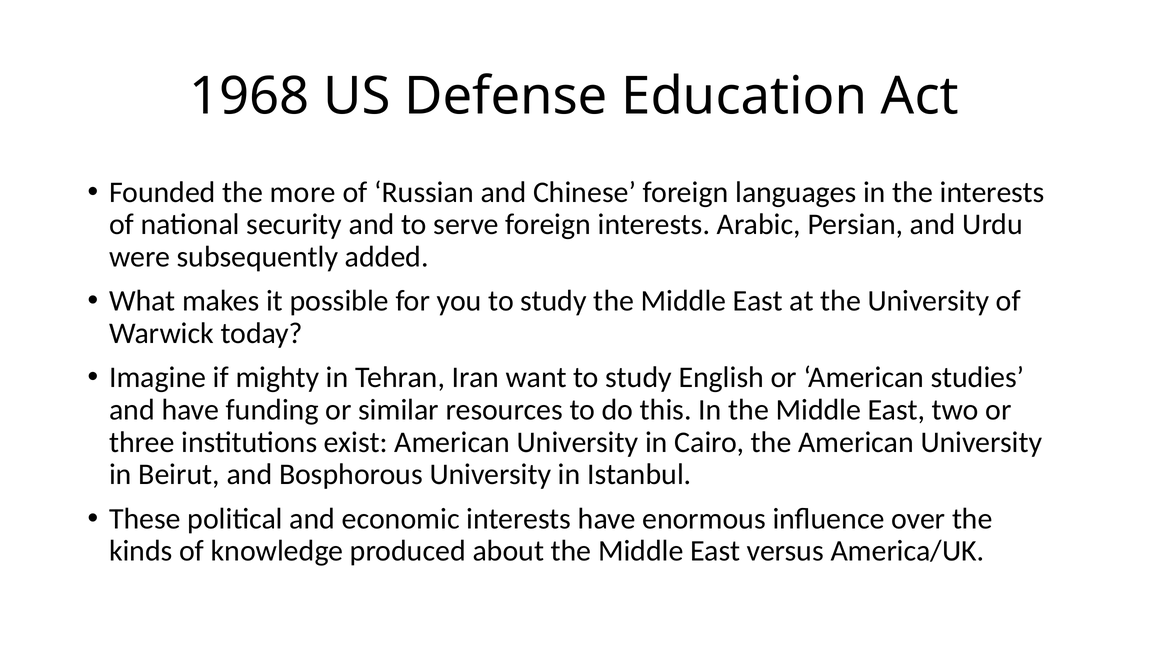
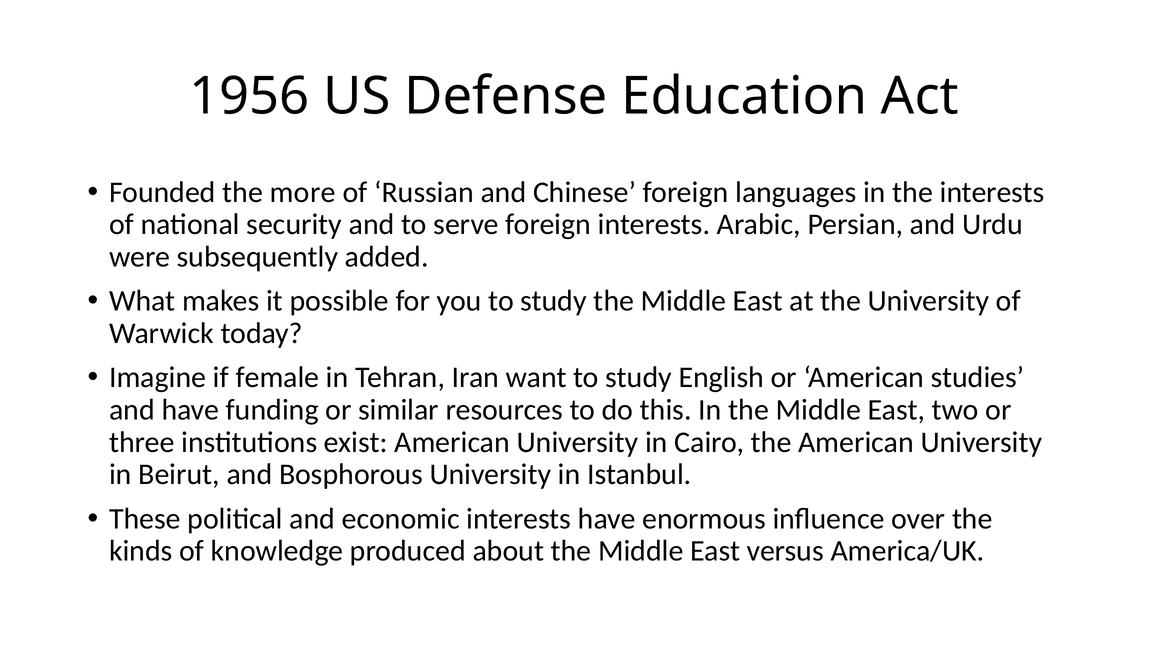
1968: 1968 -> 1956 (249, 97)
mighty: mighty -> female (277, 378)
